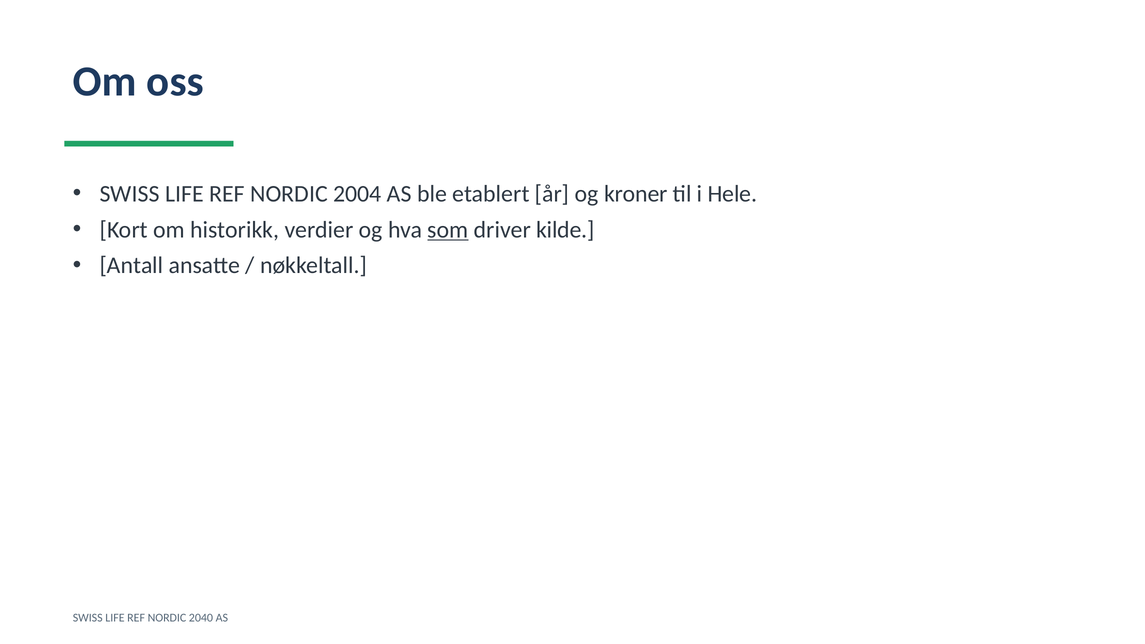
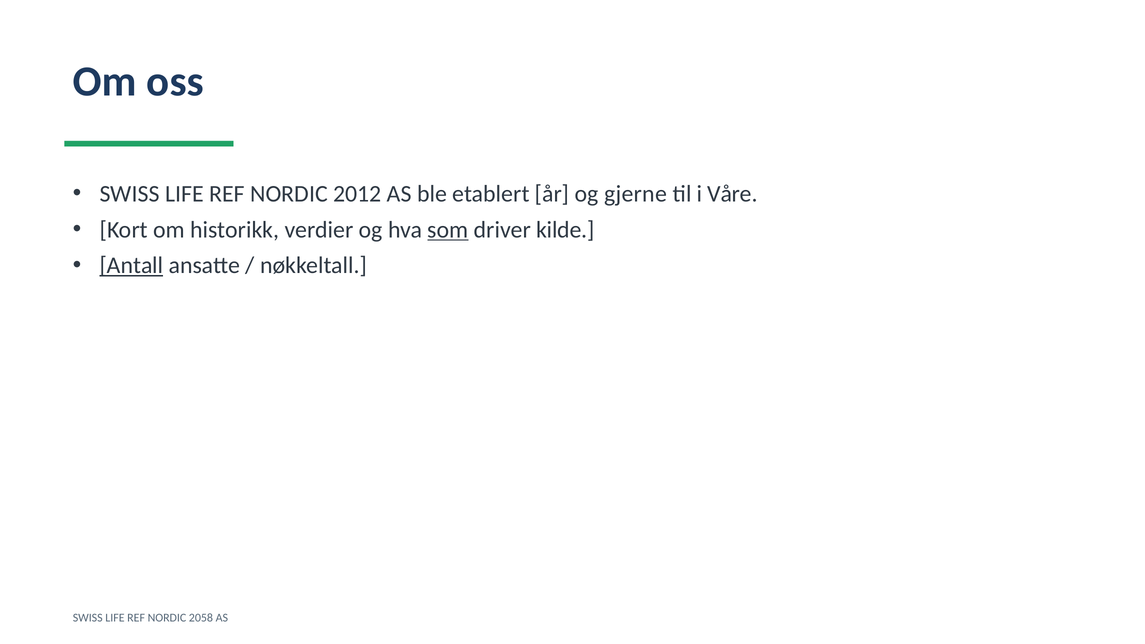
2004: 2004 -> 2012 (357, 194)
kroner: kroner -> gjerne (636, 194)
Hele: Hele -> Våre (733, 194)
Antall underline: none -> present (132, 266)
2040: 2040 -> 2058 (201, 618)
